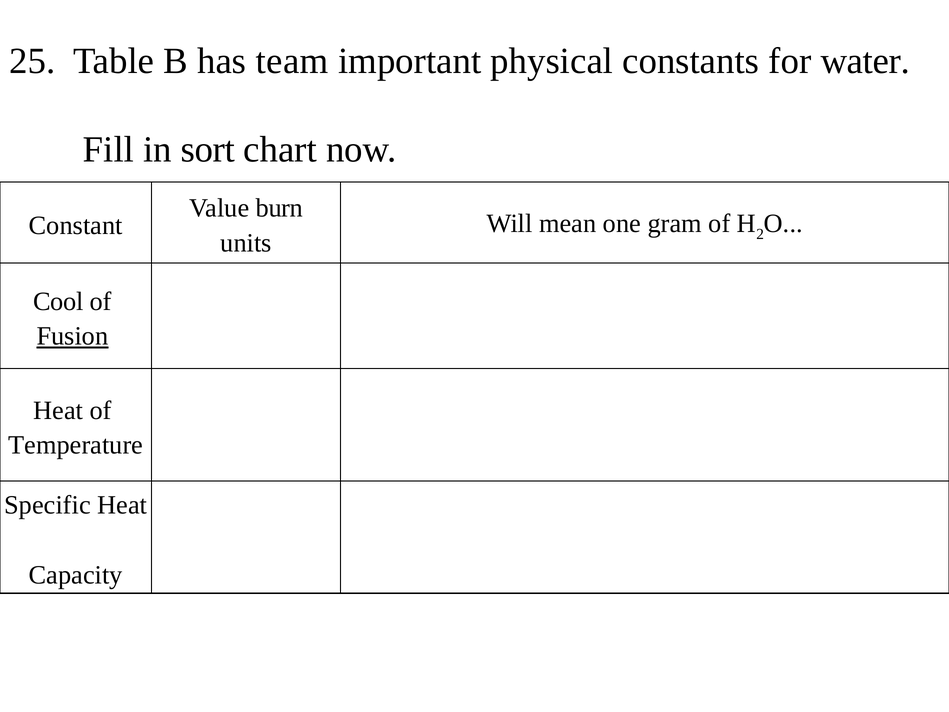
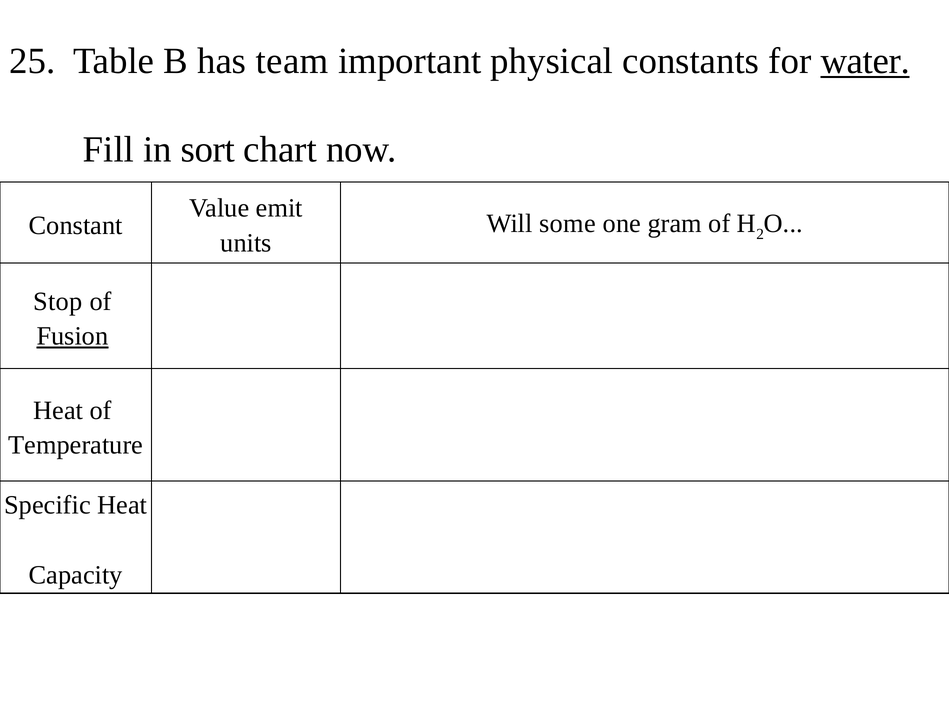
water underline: none -> present (865, 61)
burn: burn -> emit (279, 208)
mean: mean -> some (568, 224)
Cool: Cool -> Stop (58, 301)
